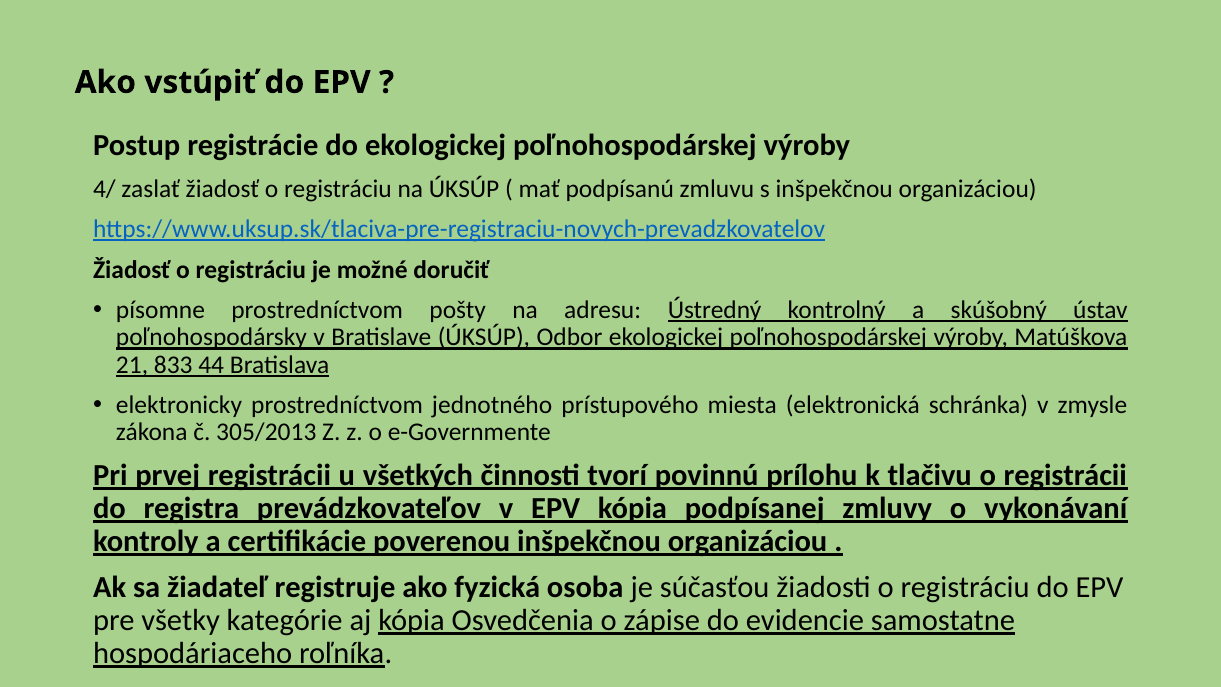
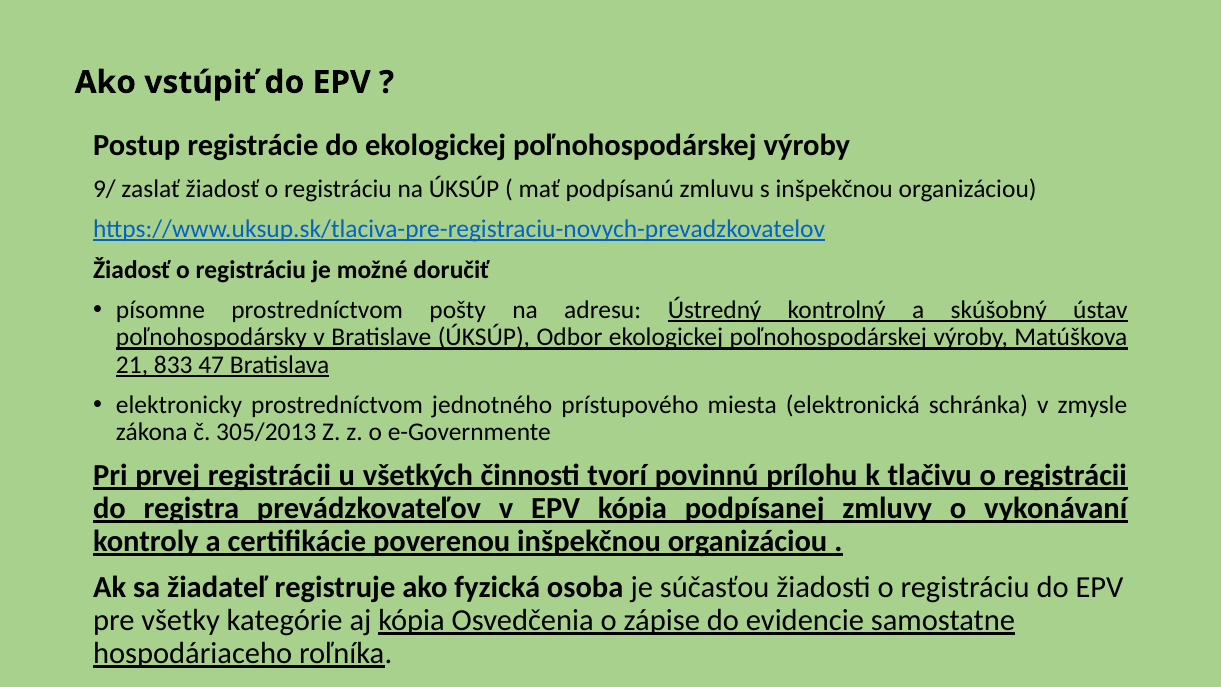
4/: 4/ -> 9/ (104, 189)
44: 44 -> 47 (211, 365)
